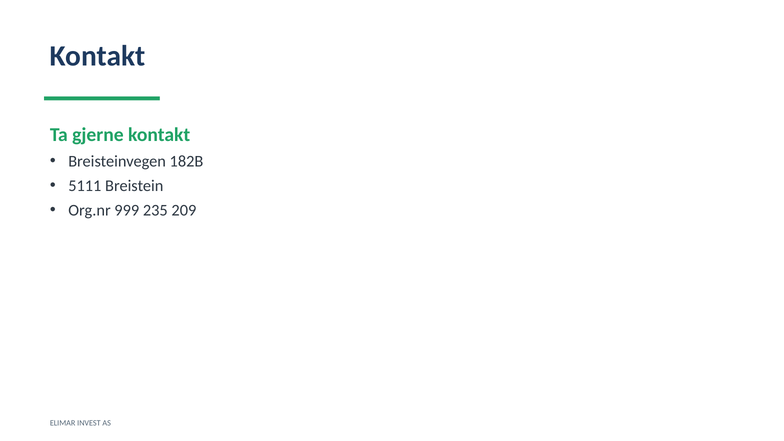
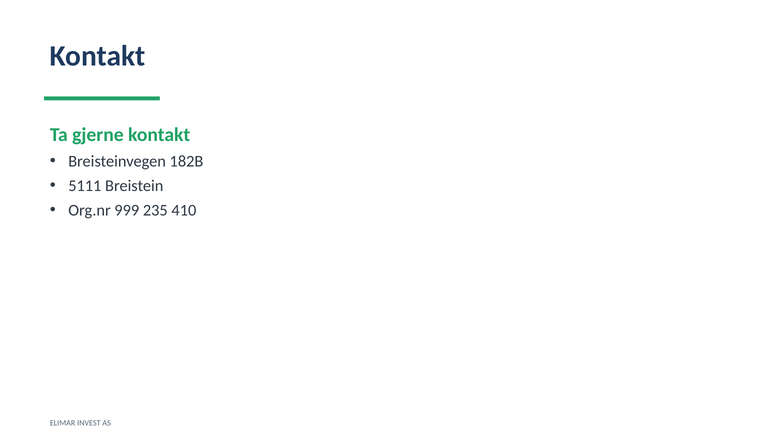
209: 209 -> 410 (184, 210)
